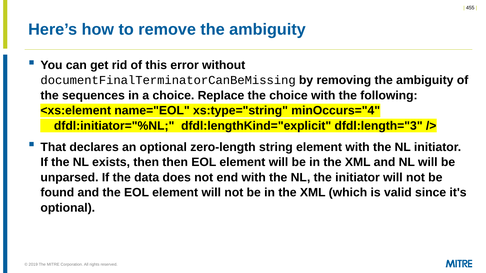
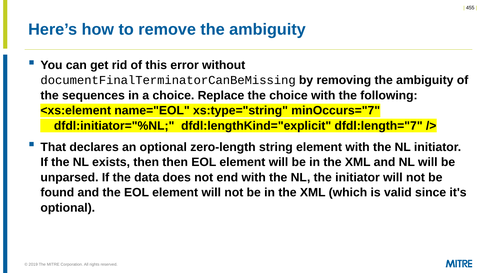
minOccurs="4: minOccurs="4 -> minOccurs="7 (336, 111)
dfdl:length="3: dfdl:length="3 -> dfdl:length="7 (379, 126)
